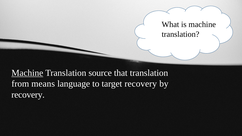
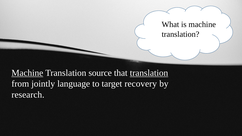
translation underline: none -> present (149, 73)
means: means -> jointly (43, 84)
recovery: recovery -> research (28, 95)
